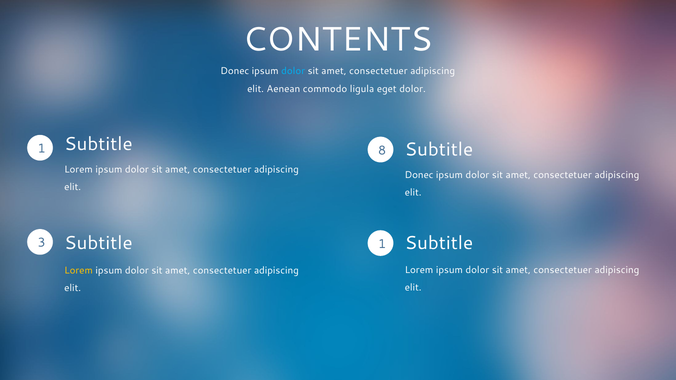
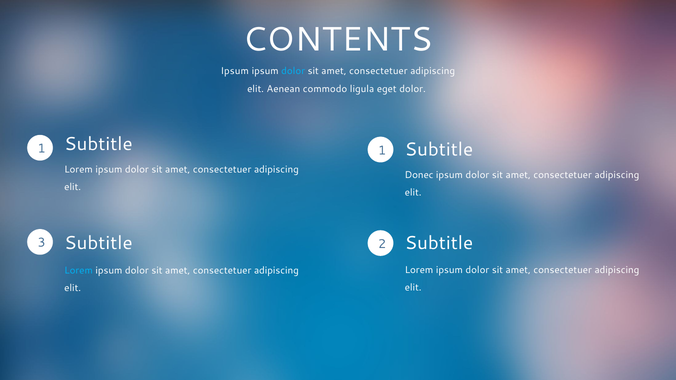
Donec: Donec -> Ipsum (235, 71)
1 8: 8 -> 1 (382, 151)
3 1: 1 -> 2 (382, 244)
Lorem colour: yellow -> light blue (79, 271)
